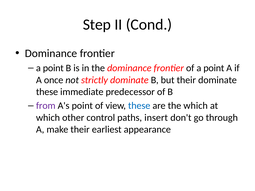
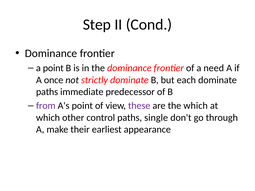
of a point: point -> need (214, 68)
but their: their -> each (186, 80)
these: these -> paths (47, 92)
these colour: blue -> purple (139, 106)
insert: insert -> single (156, 118)
